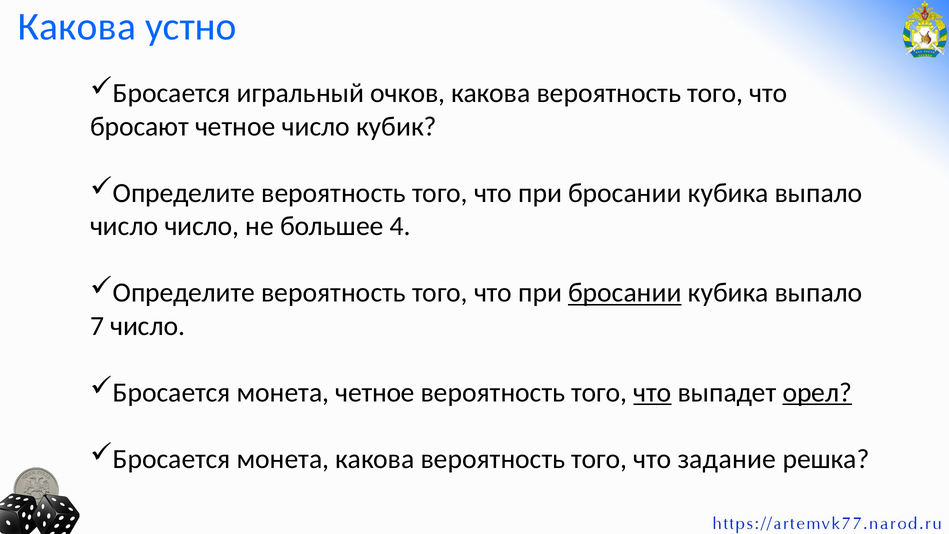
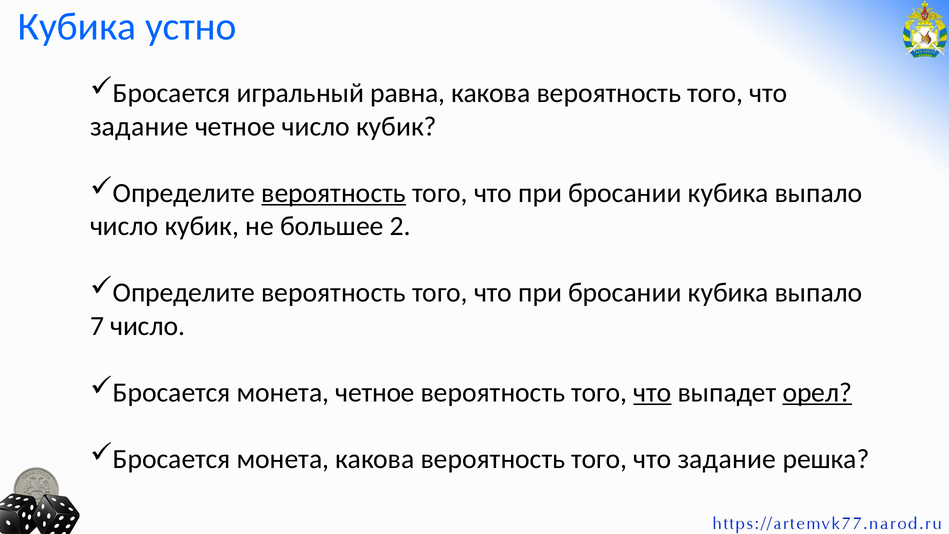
Какова: Какова -> Кубика (77, 26)
очков: очков -> равна (408, 93)
бросают: бросают -> задание (139, 126)
вероятность underline: none -> present (334, 193)
число: число -> кубик (202, 226)
4: 4 -> 2 (400, 226)
бросании underline: present -> none (625, 293)
